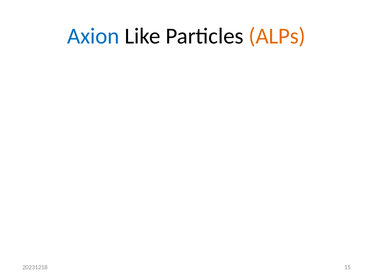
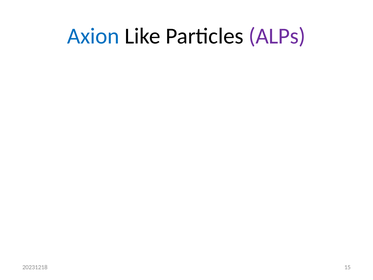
ALPs colour: orange -> purple (277, 36)
